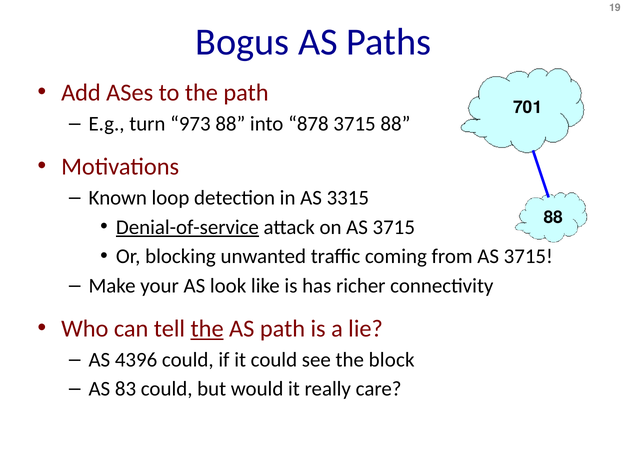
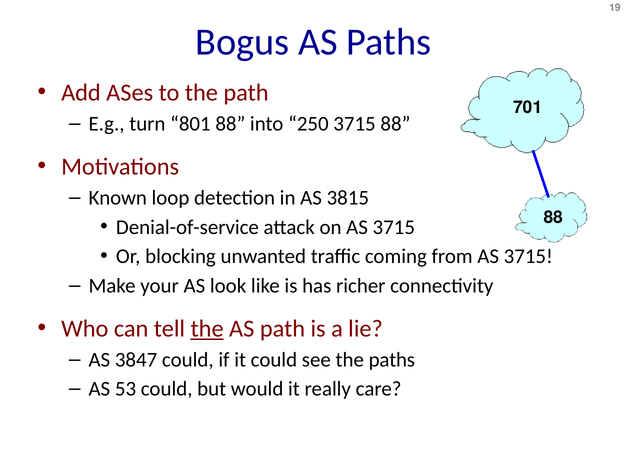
973: 973 -> 801 (190, 124)
878: 878 -> 250 (308, 124)
3315: 3315 -> 3815 (348, 198)
Denial-of-service underline: present -> none (187, 227)
4396: 4396 -> 3847 (136, 359)
the block: block -> paths (392, 359)
83: 83 -> 53 (126, 388)
